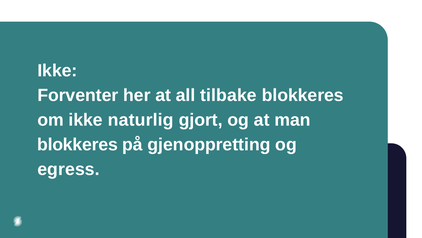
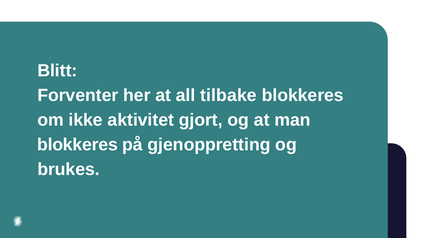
Ikke: Ikke -> Blitt (57, 70)
naturlig: naturlig -> aktivitet (141, 120)
egress: egress -> brukes (69, 169)
